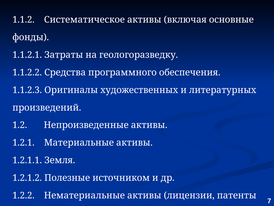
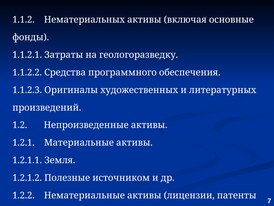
Систематическое: Систематическое -> Нематериальных (84, 20)
